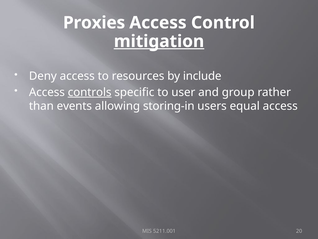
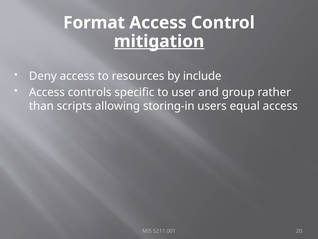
Proxies: Proxies -> Format (94, 23)
controls underline: present -> none (90, 92)
events: events -> scripts (74, 106)
